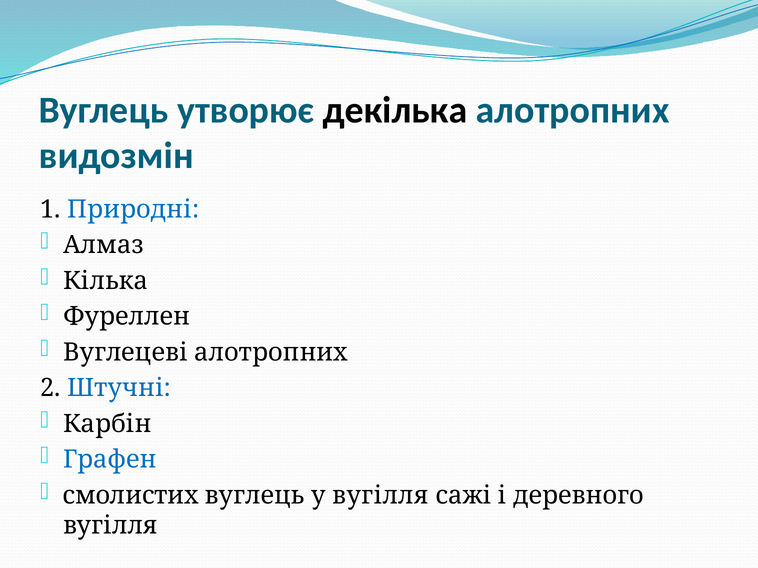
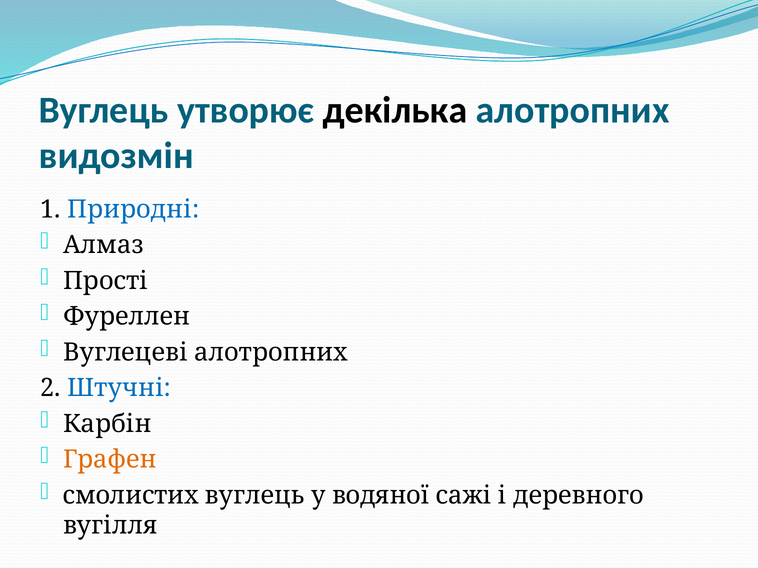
Кілька: Кілька -> Прості (106, 281)
Графен colour: blue -> orange (110, 460)
у вугілля: вугілля -> водяної (381, 496)
